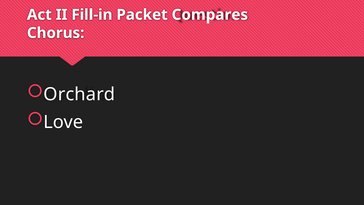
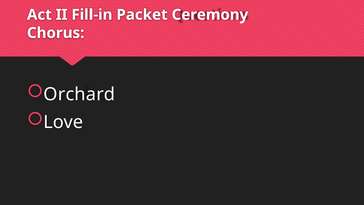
Compares: Compares -> Ceremony (210, 15)
